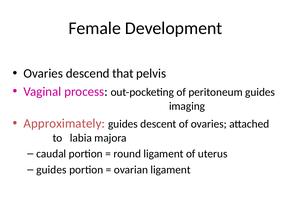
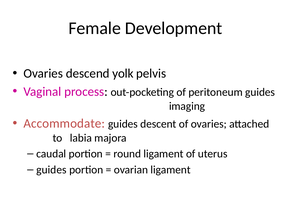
that: that -> yolk (123, 73)
Approximately: Approximately -> Accommodate (64, 123)
